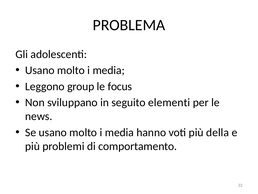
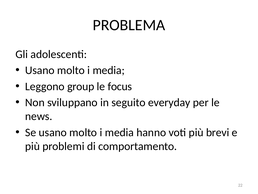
elementi: elementi -> everyday (169, 102)
della: della -> brevi (218, 132)
